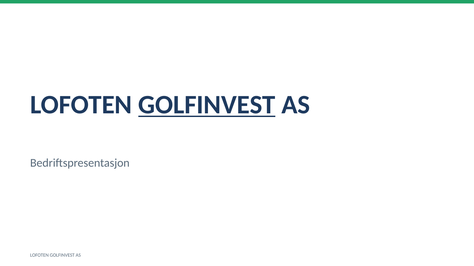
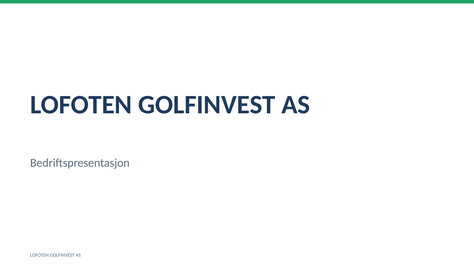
GOLFINVEST underline: present -> none (207, 105)
